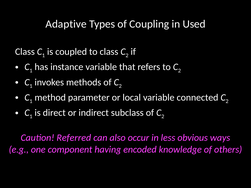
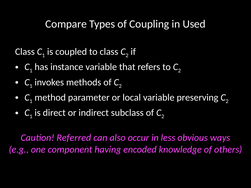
Adaptive: Adaptive -> Compare (66, 24)
connected: connected -> preserving (197, 98)
